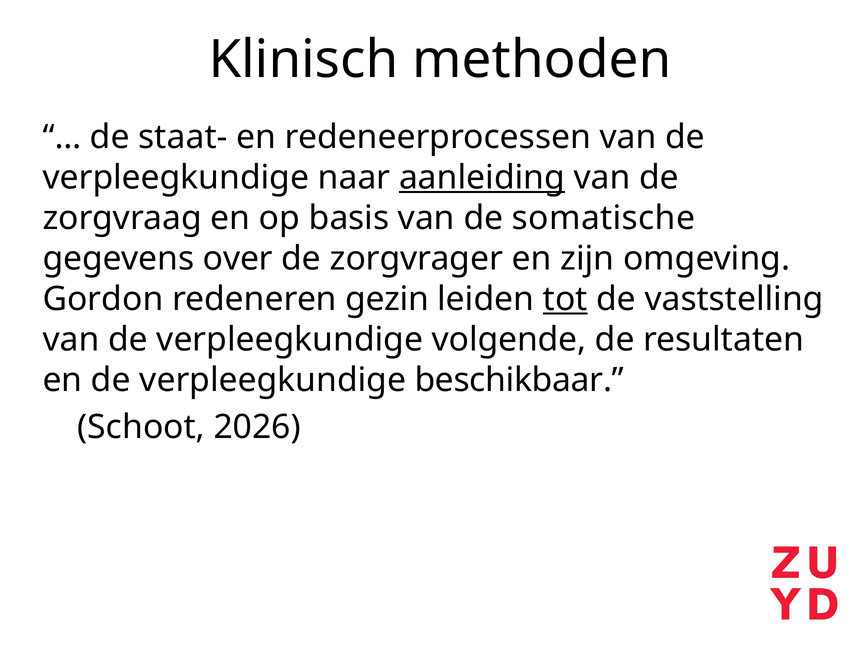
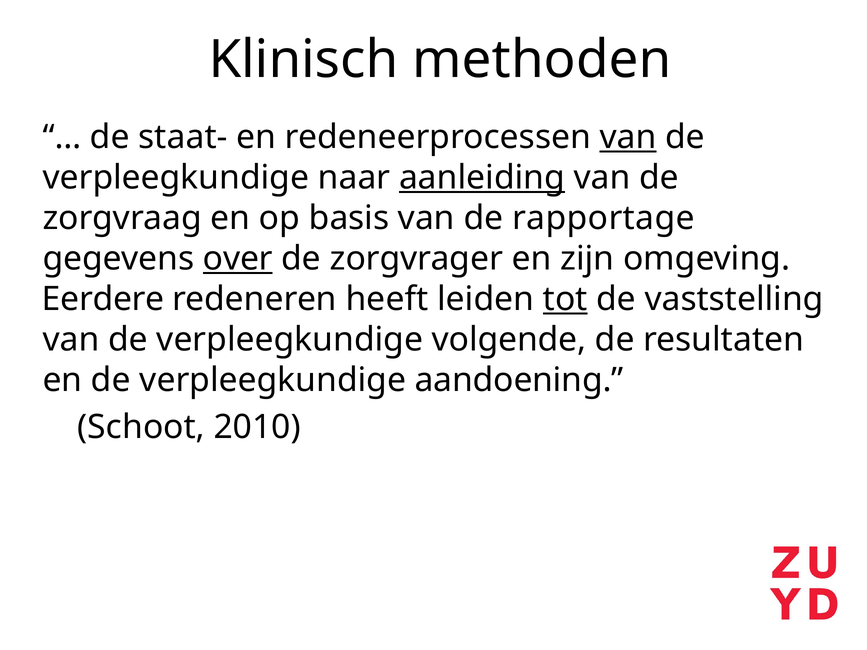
van underline: none -> present (628, 137)
somatische: somatische -> rapportage (603, 218)
over underline: none -> present (238, 259)
Gordon: Gordon -> Eerdere (103, 299)
gezin: gezin -> heeft (387, 299)
beschikbaar: beschikbaar -> aandoening (519, 380)
2026: 2026 -> 2010 (257, 427)
